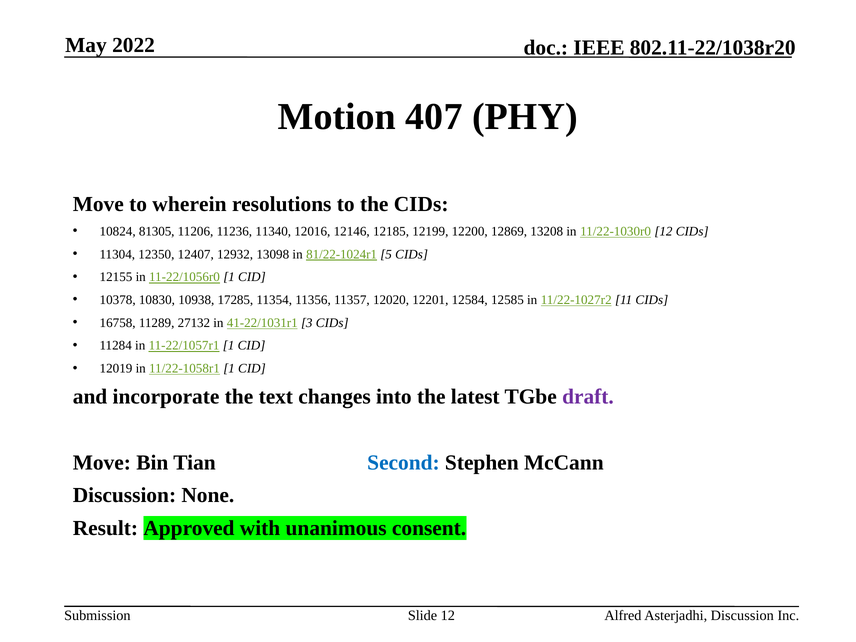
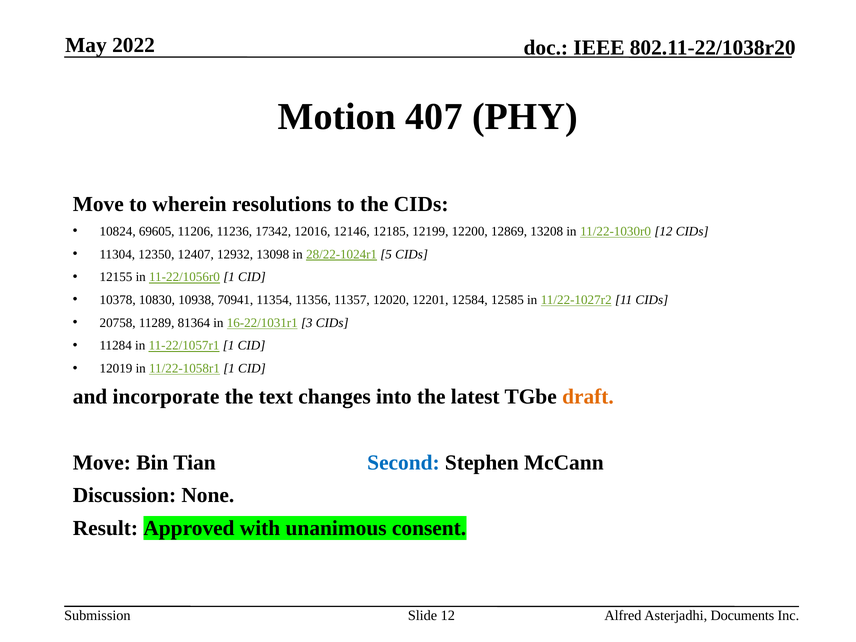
81305: 81305 -> 69605 (157, 231)
11340: 11340 -> 17342 (273, 231)
81/22-1024r1: 81/22-1024r1 -> 28/22-1024r1 (342, 254)
17285: 17285 -> 70941 (235, 300)
16758: 16758 -> 20758 (118, 323)
27132: 27132 -> 81364 (194, 323)
41-22/1031r1: 41-22/1031r1 -> 16-22/1031r1 (262, 323)
draft colour: purple -> orange (588, 397)
Asterjadhi Discussion: Discussion -> Documents (742, 616)
